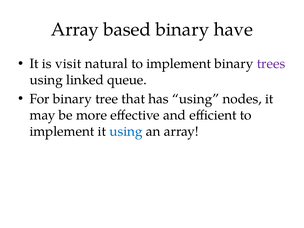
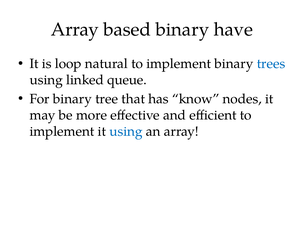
visit: visit -> loop (68, 64)
trees colour: purple -> blue (271, 64)
has using: using -> know (196, 99)
